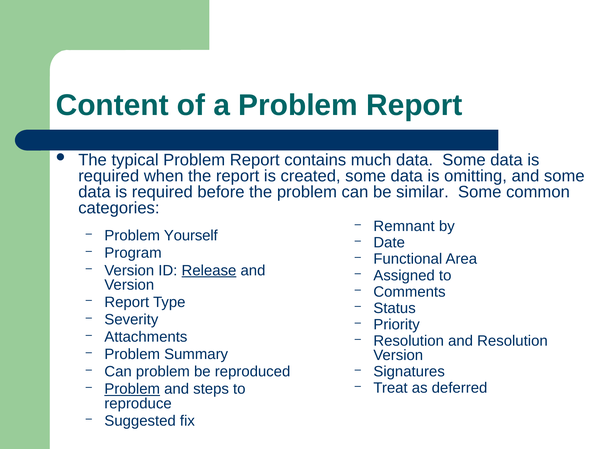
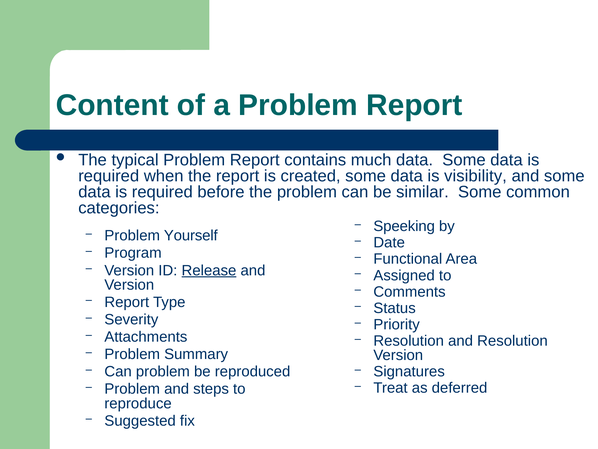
omitting: omitting -> visibility (475, 176)
Remnant: Remnant -> Speeking (404, 226)
Problem underline: present -> none (132, 389)
